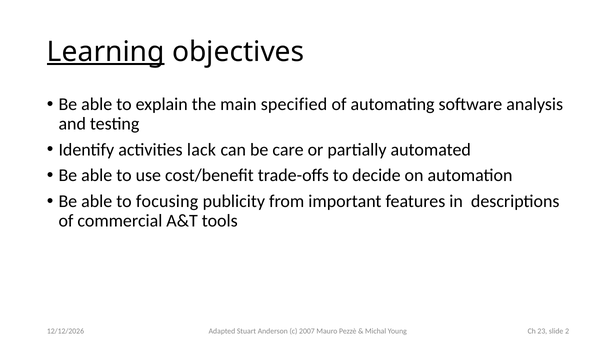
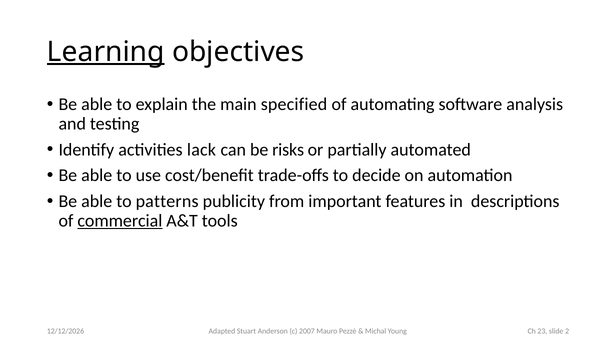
care: care -> risks (288, 149)
focusing: focusing -> patterns (167, 201)
commercial underline: none -> present (120, 220)
